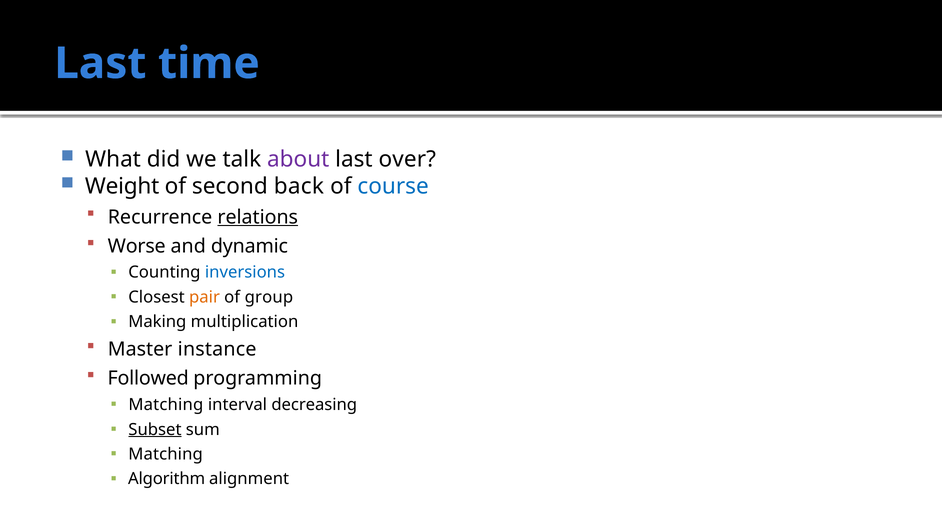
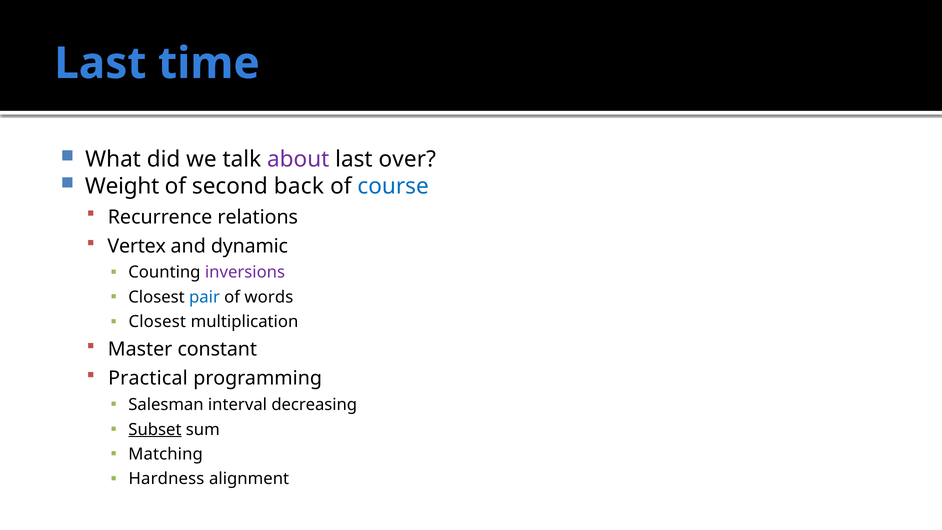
relations underline: present -> none (258, 217)
Worse: Worse -> Vertex (137, 246)
inversions colour: blue -> purple (245, 272)
pair colour: orange -> blue (204, 297)
group: group -> words (269, 297)
Making: Making -> Closest (157, 322)
instance: instance -> constant (217, 349)
Followed: Followed -> Practical (148, 378)
Matching: Matching -> Salesman (166, 405)
Algorithm: Algorithm -> Hardness (166, 479)
